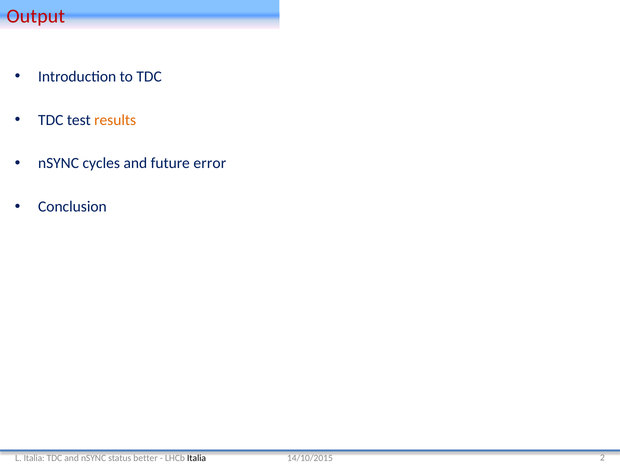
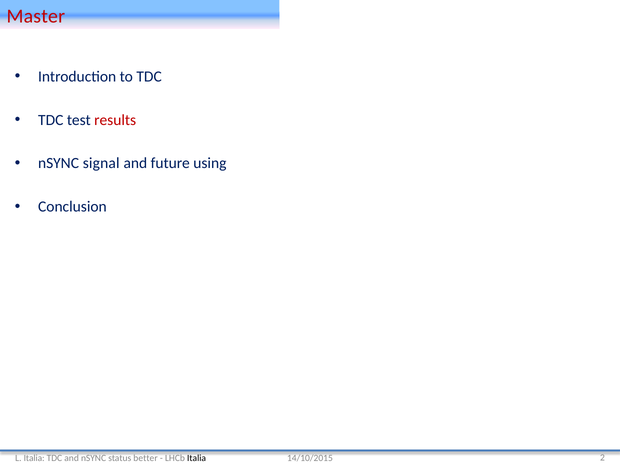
Output: Output -> Master (36, 16)
results colour: orange -> red (115, 120)
cycles: cycles -> signal (101, 163)
error: error -> using (210, 163)
